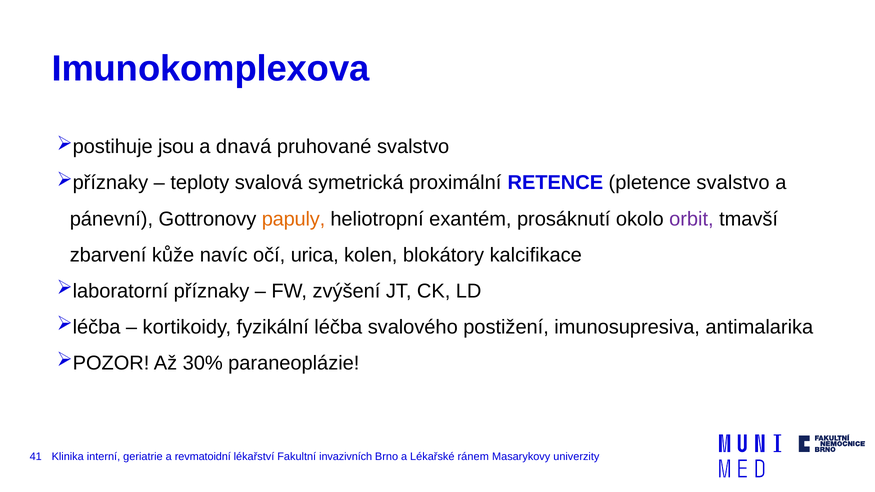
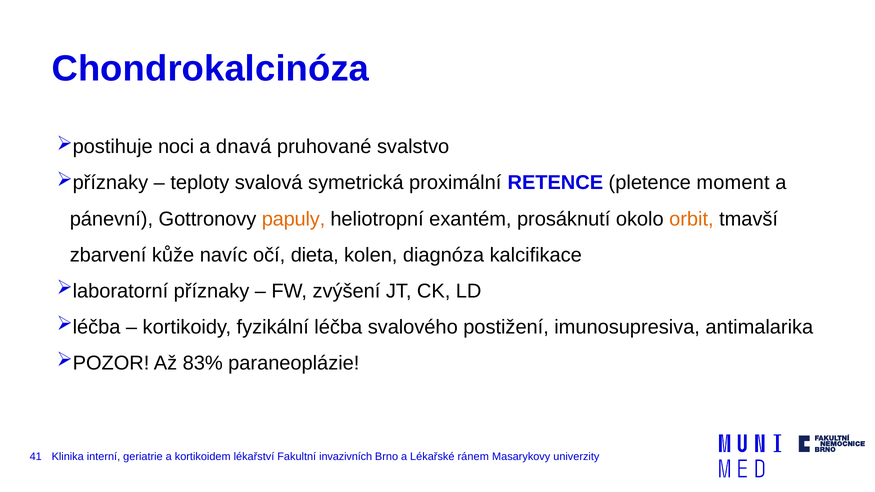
Imunokomplexova: Imunokomplexova -> Chondrokalcinóza (210, 69)
jsou: jsou -> noci (176, 147)
pletence svalstvo: svalstvo -> moment (733, 183)
orbit colour: purple -> orange (691, 219)
urica: urica -> dieta (315, 255)
blokátory: blokátory -> diagnóza (444, 255)
30%: 30% -> 83% (203, 363)
revmatoidní: revmatoidní -> kortikoidem (203, 457)
